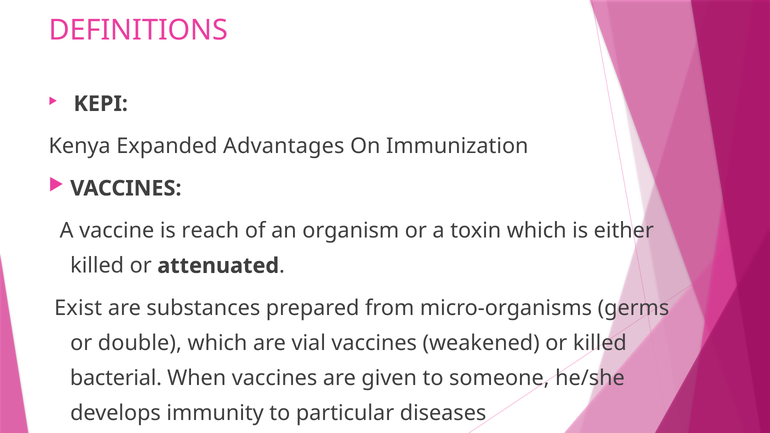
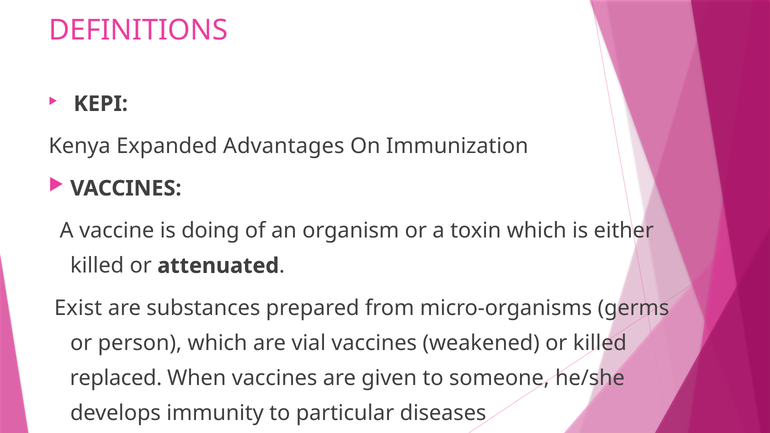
reach: reach -> doing (210, 231)
double: double -> person (140, 343)
bacterial: bacterial -> replaced (116, 378)
